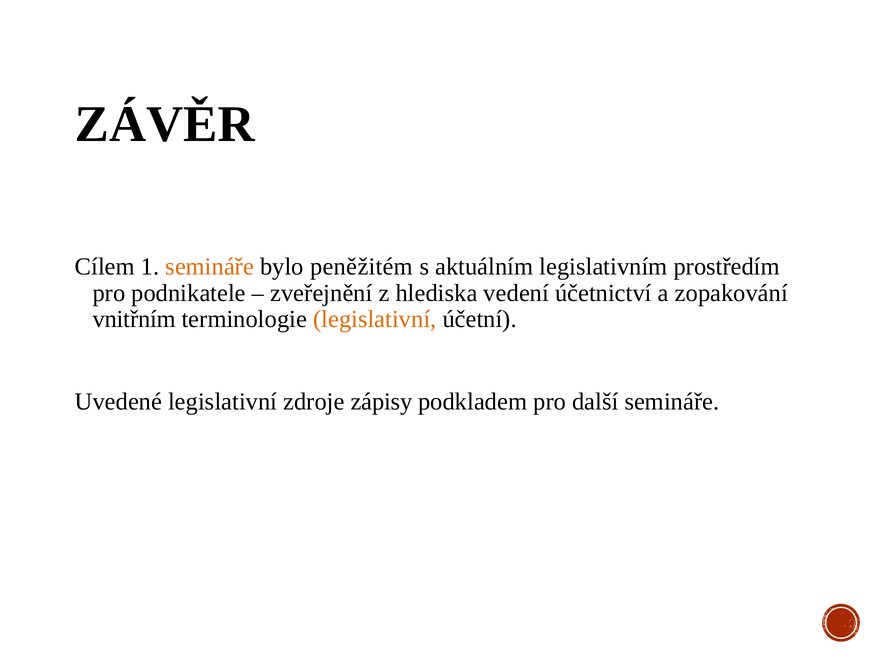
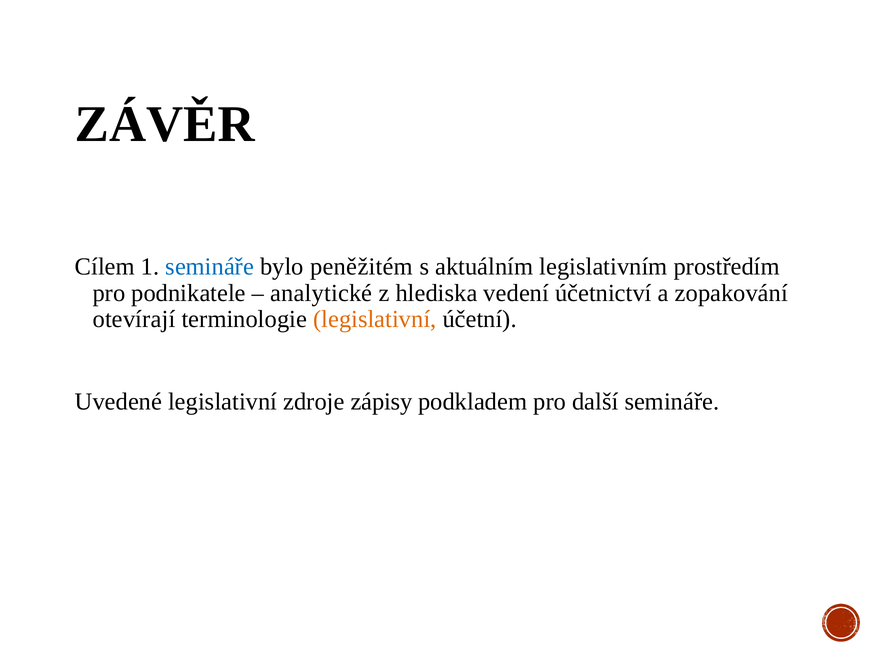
semináře colour: orange -> blue (210, 266)
zveřejnění: zveřejnění -> analytické (321, 293)
vnitřním: vnitřním -> otevírají (134, 319)
